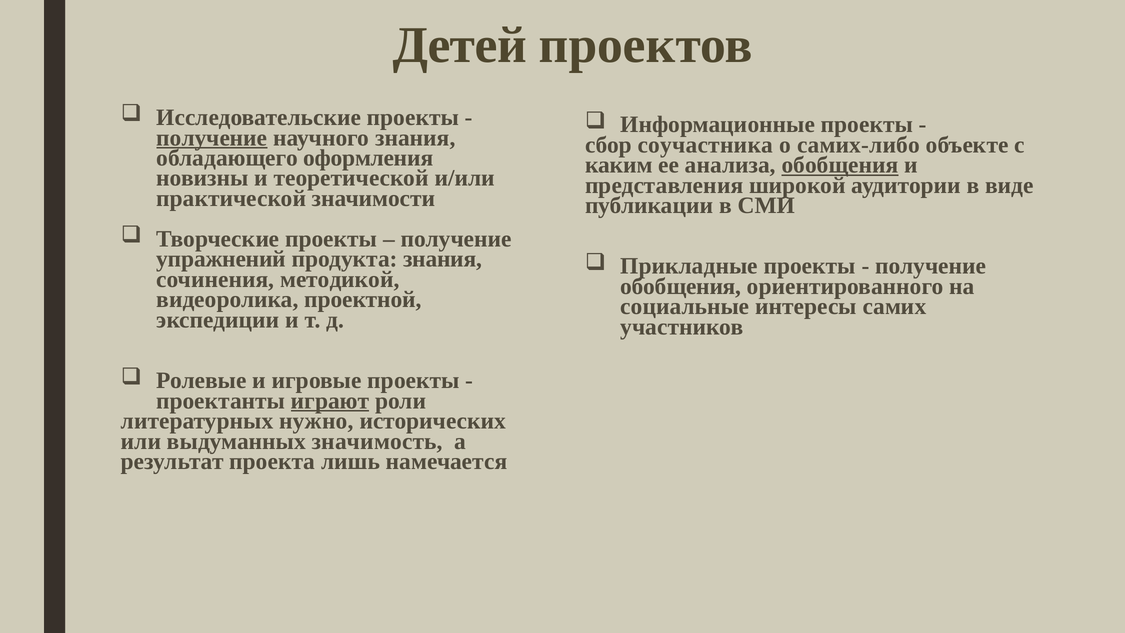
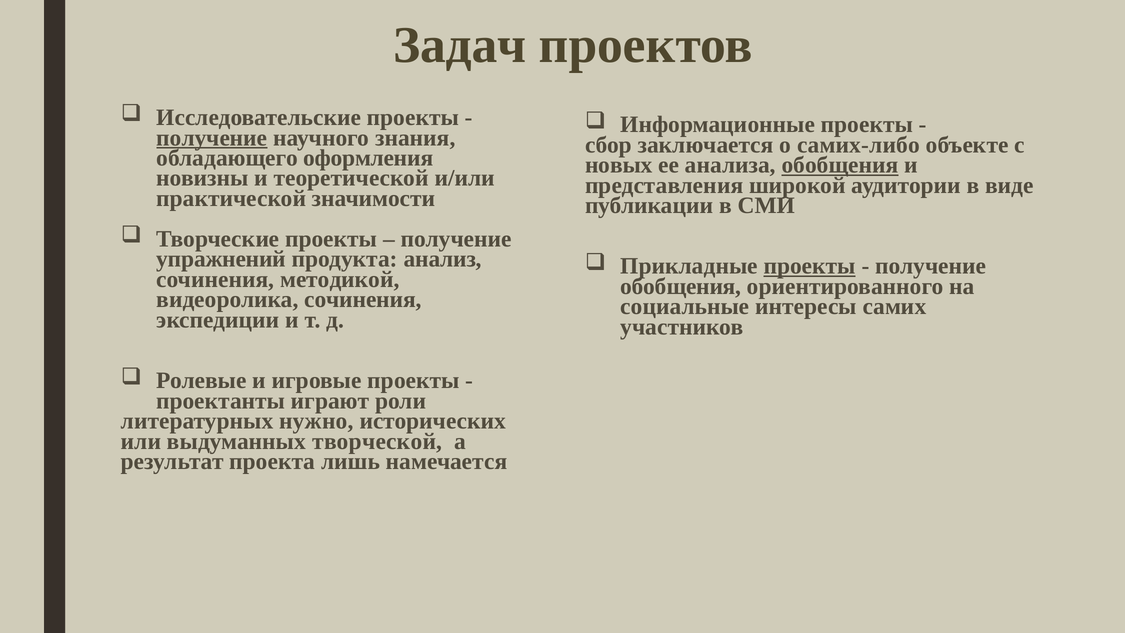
Детей: Детей -> Задач (460, 45)
соучастника: соучастника -> заключается (706, 145)
каким: каким -> новых (619, 165)
продукта знания: знания -> анализ (443, 259)
проекты underline: none -> present (810, 266)
видеоролика проектной: проектной -> сочинения (363, 300)
играют underline: present -> none (330, 401)
значимость: значимость -> творческой (377, 441)
